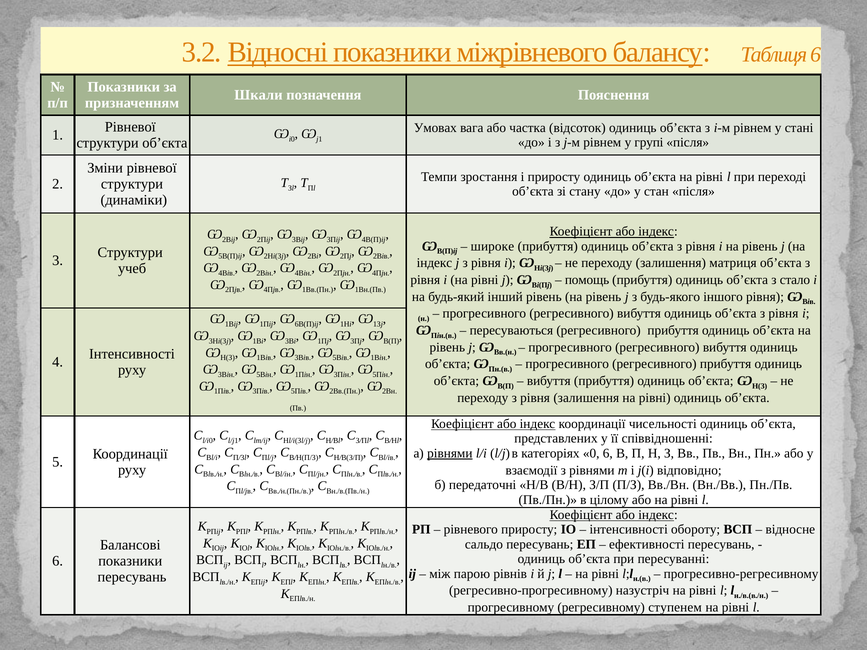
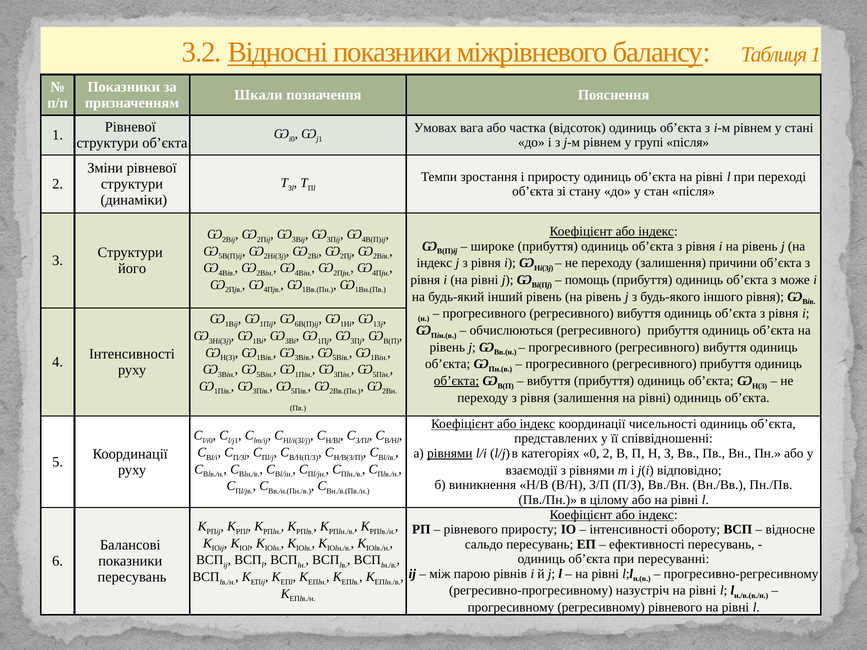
Таблиця 6: 6 -> 1 (816, 55)
матриця: матриця -> причини (733, 263)
учеб: учеб -> його (132, 269)
стало: стало -> може (795, 280)
пересуваються: пересуваються -> обчислюються (511, 331)
об’єкта underline: none -> present (456, 381)
0 6: 6 -> 2 (608, 454)
передаточні: передаточні -> виникнення (483, 485)
регресивному ступенем: ступенем -> рівневого (675, 608)
